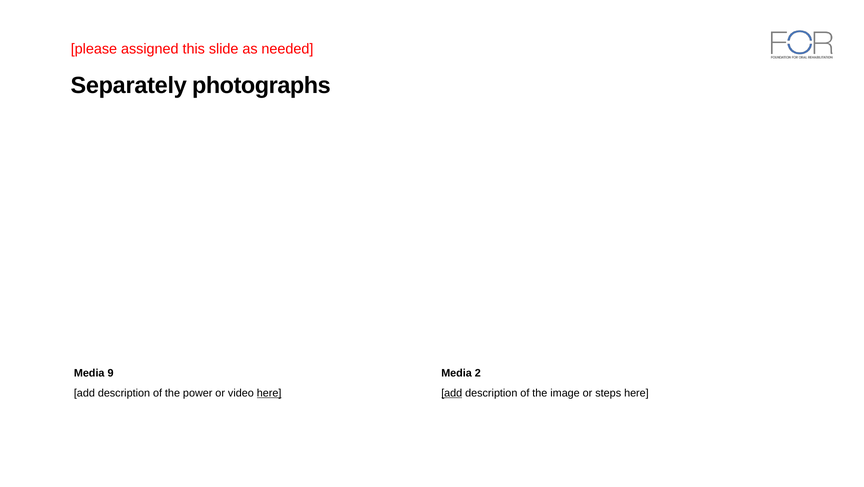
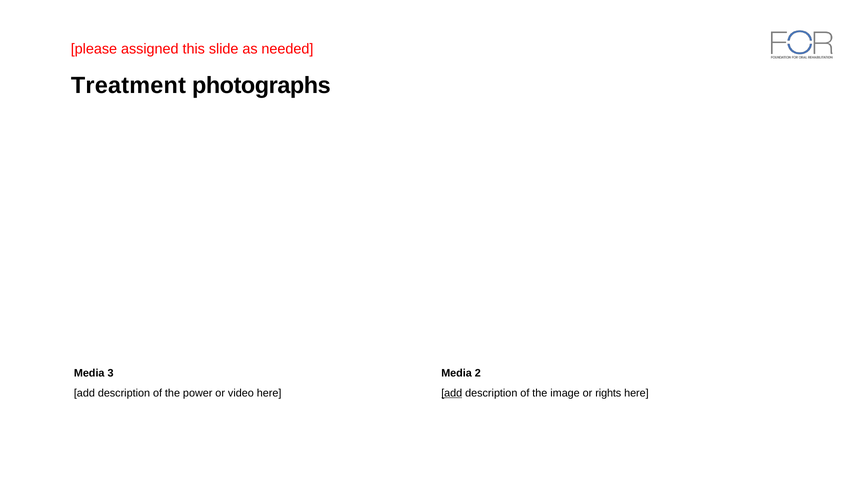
Separately: Separately -> Treatment (128, 86)
9: 9 -> 3 (111, 373)
here underline: present -> none (269, 393)
steps: steps -> rights (608, 393)
